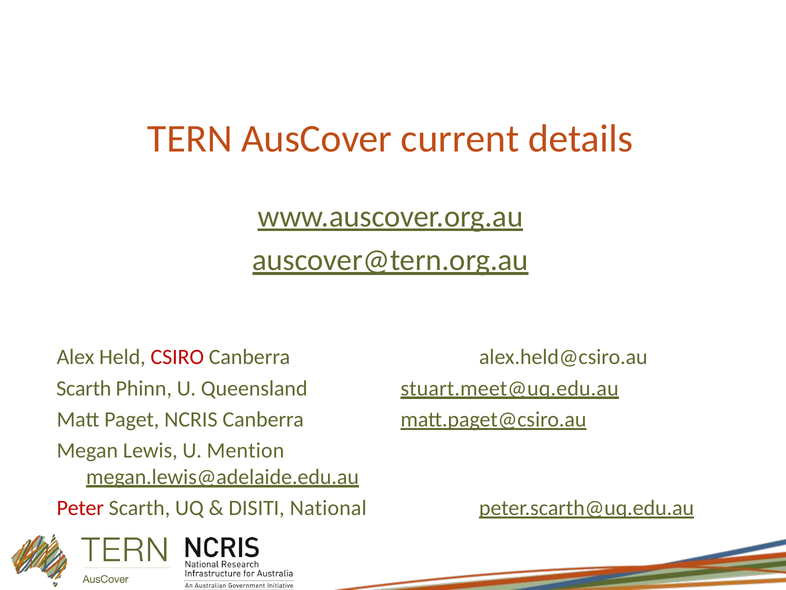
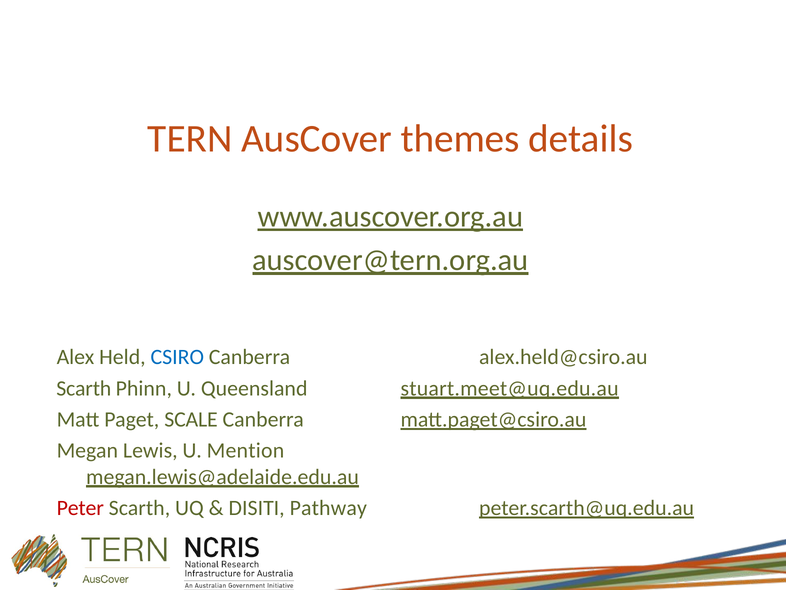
current: current -> themes (460, 138)
CSIRO colour: red -> blue (177, 357)
NCRIS: NCRIS -> SCALE (191, 419)
National: National -> Pathway (328, 508)
